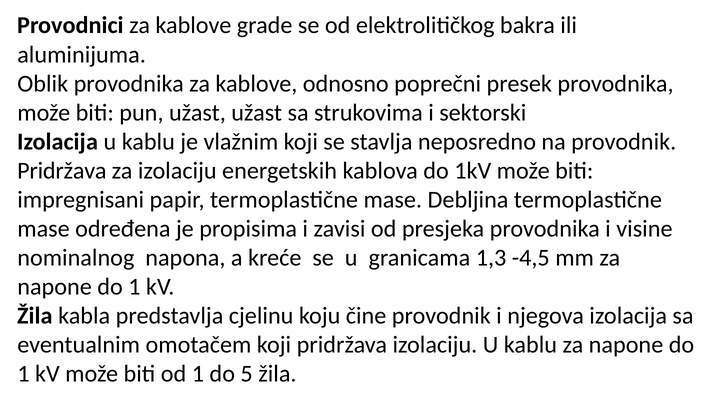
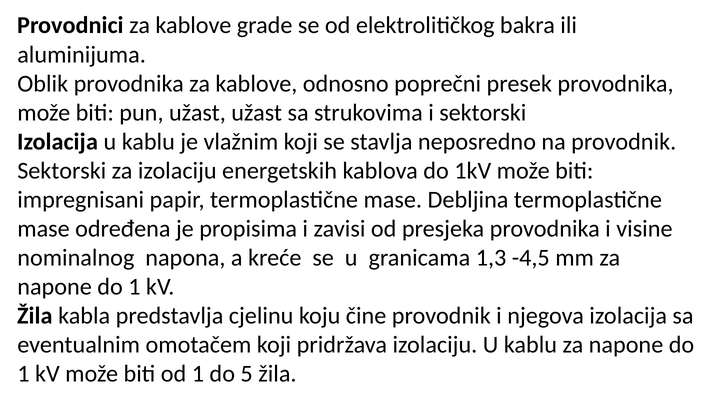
Pridržava: Pridržava -> Sektorski (62, 171)
